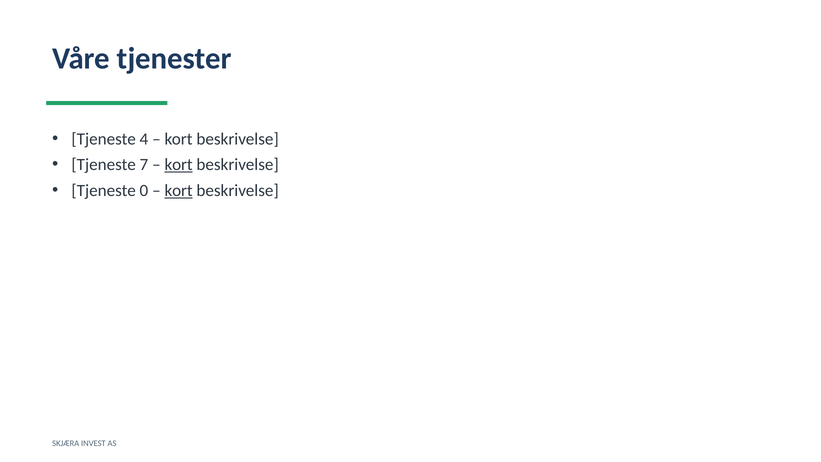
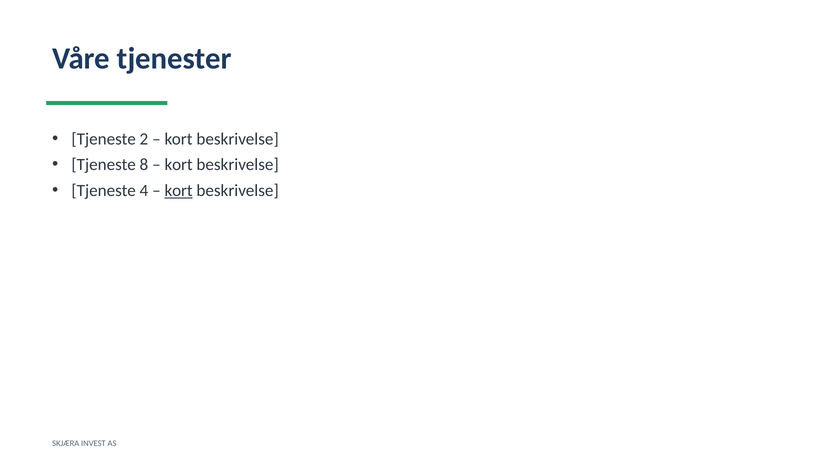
4: 4 -> 2 (144, 139)
7: 7 -> 8 (144, 165)
kort underline: present -> none (179, 165)
0: 0 -> 4 (144, 190)
